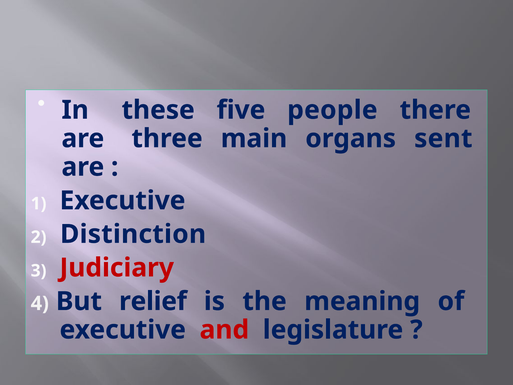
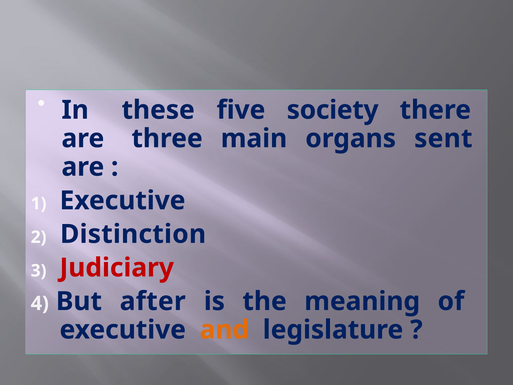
people: people -> society (333, 110)
relief: relief -> after (153, 301)
and colour: red -> orange (224, 330)
